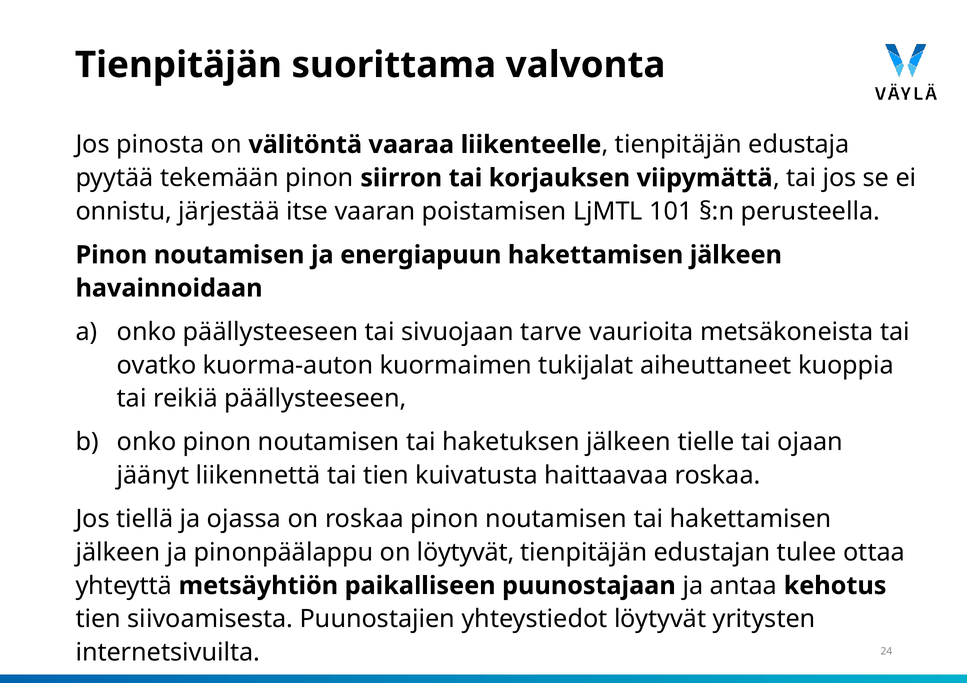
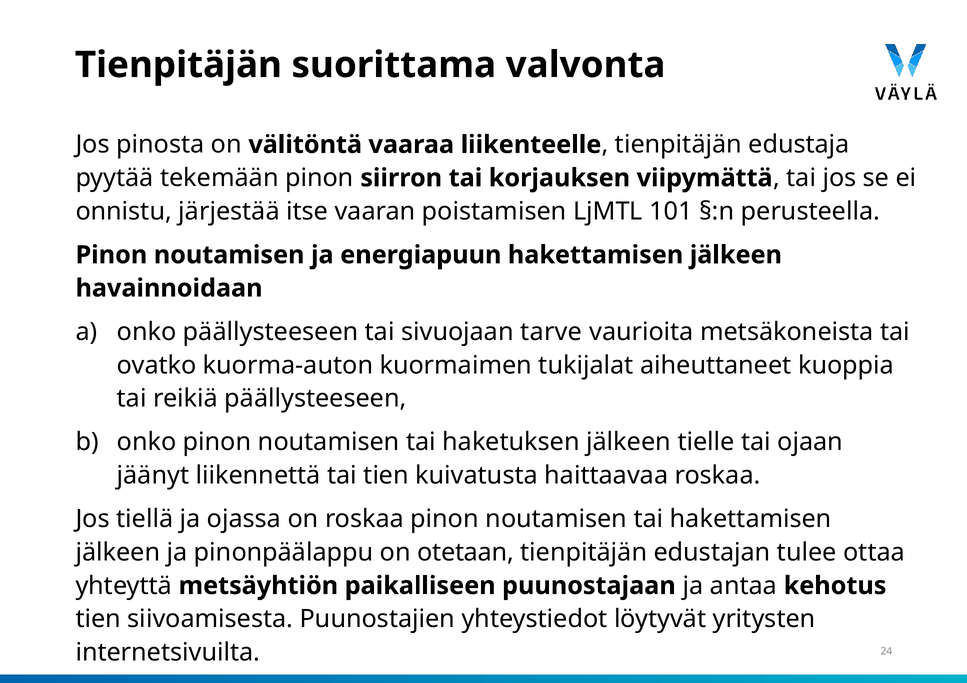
on löytyvät: löytyvät -> otetaan (466, 553)
